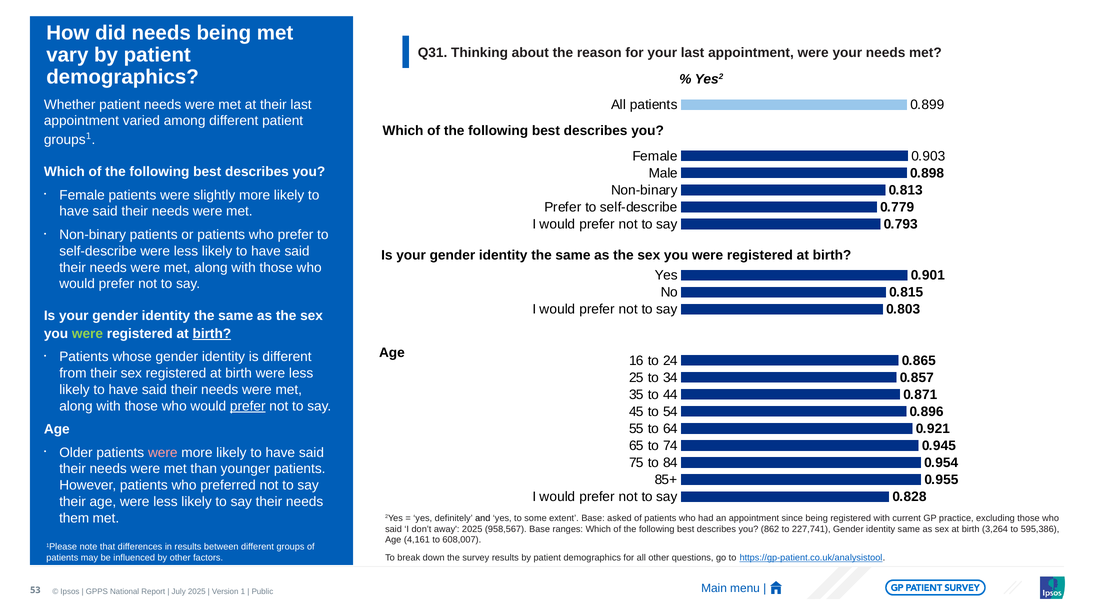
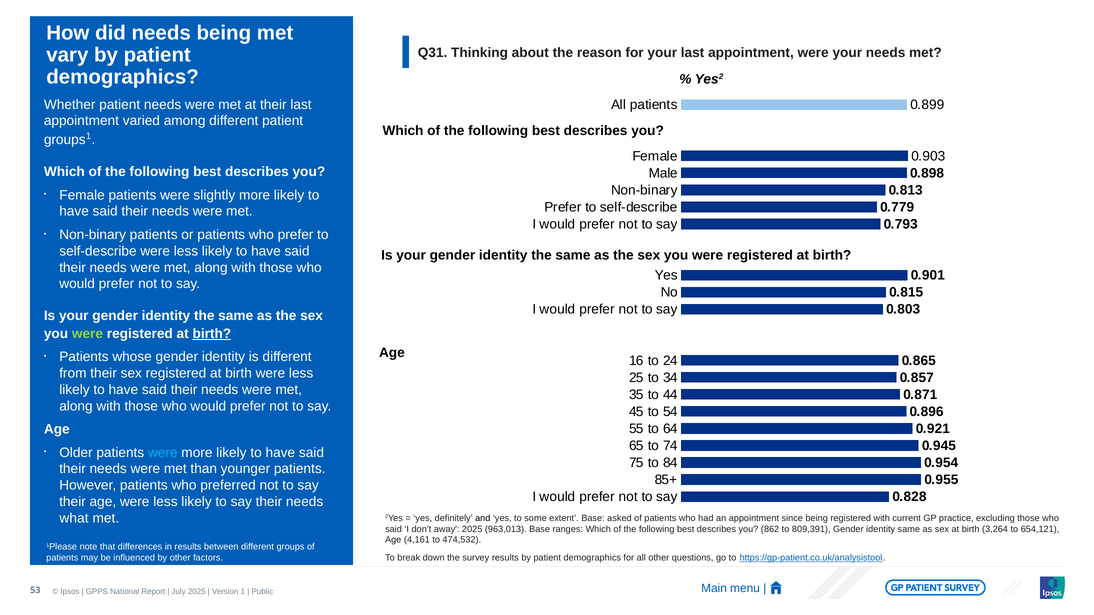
prefer underline: present -> none (248, 406)
were colour: pink -> light blue (163, 453)
them: them -> what (74, 518)
958,567: 958,567 -> 963,013 (506, 529)
227,741: 227,741 -> 809,391 (811, 529)
595,386: 595,386 -> 654,121 (1040, 529)
608,007: 608,007 -> 474,532 (462, 540)
